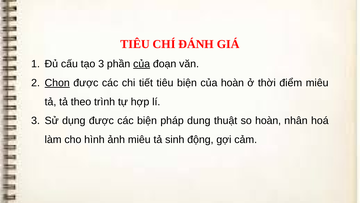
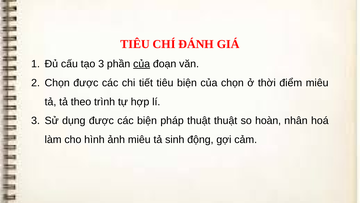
Chọn underline: present -> none (57, 83)
của hoàn: hoàn -> chọn (232, 83)
pháp dung: dung -> thuật (199, 120)
